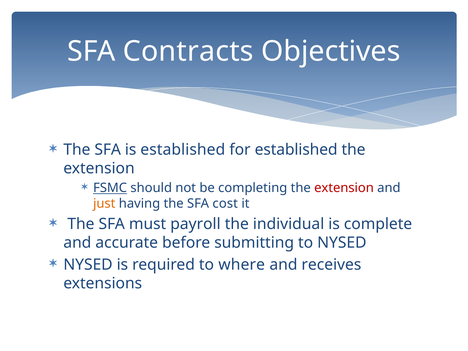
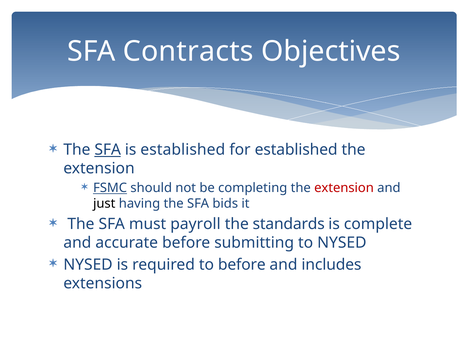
SFA underline: none -> present (108, 150)
just colour: orange -> black (104, 204)
cost: cost -> bids (225, 204)
individual: individual -> standards (289, 224)
to where: where -> before (242, 265)
receives: receives -> includes (331, 265)
